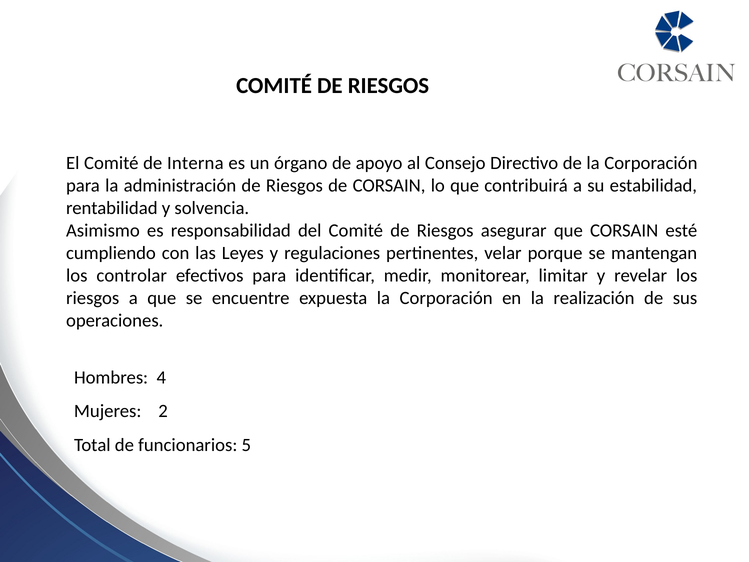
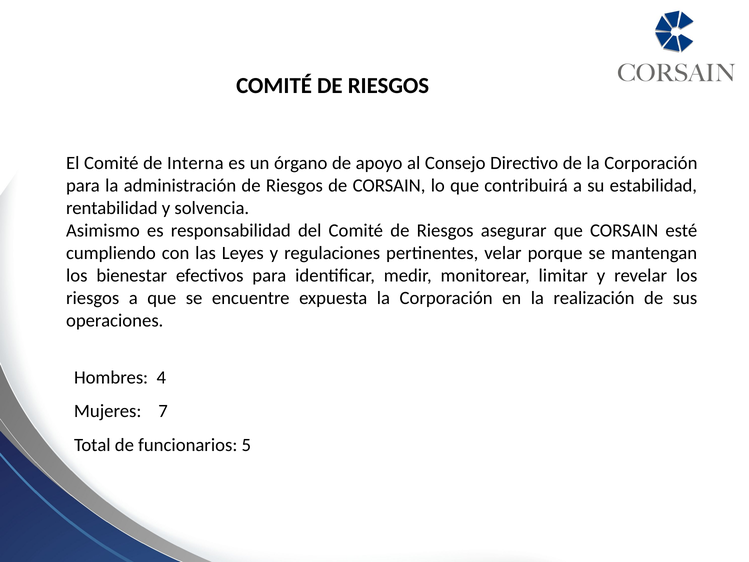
controlar: controlar -> bienestar (132, 275)
2: 2 -> 7 (163, 411)
